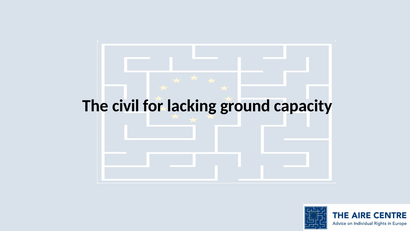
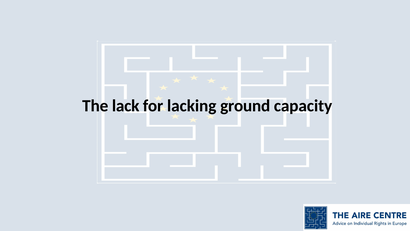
civil: civil -> lack (126, 106)
